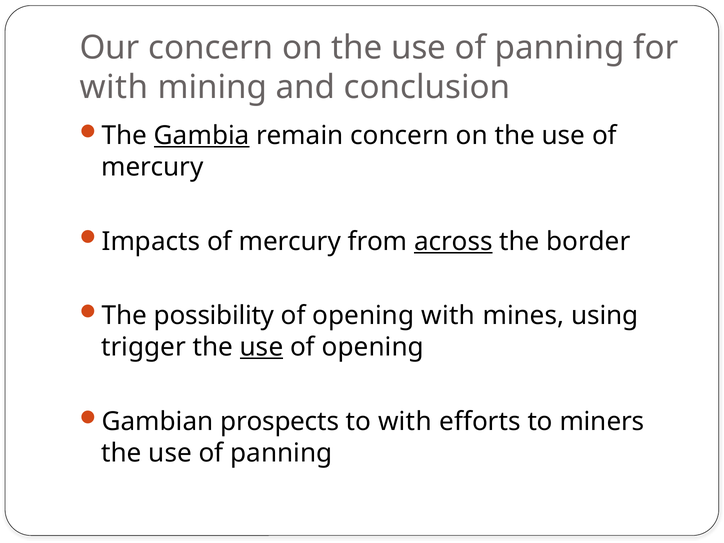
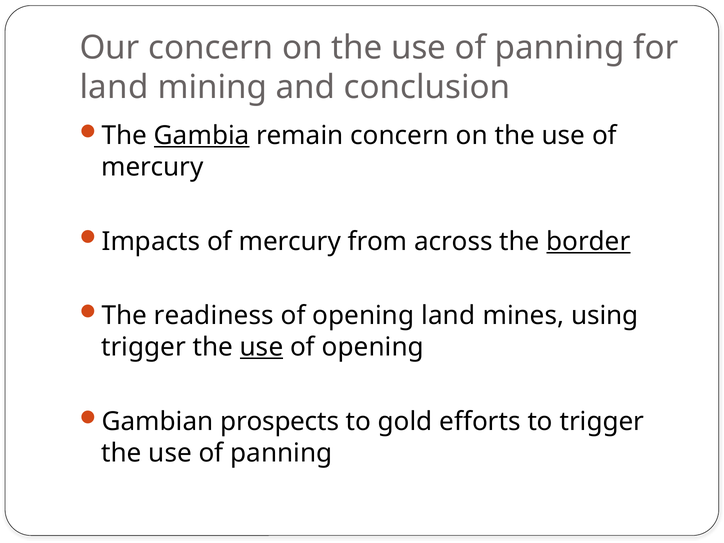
with: with -> land (114, 87)
across underline: present -> none (453, 241)
border underline: none -> present (588, 241)
possibility: possibility -> readiness (214, 316)
opening with: with -> land (448, 316)
to with: with -> gold (405, 422)
to miners: miners -> trigger (602, 422)
